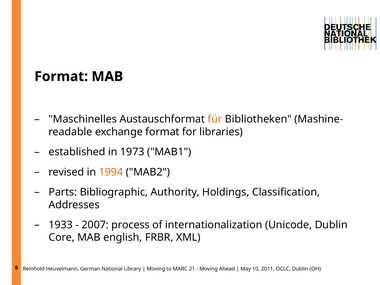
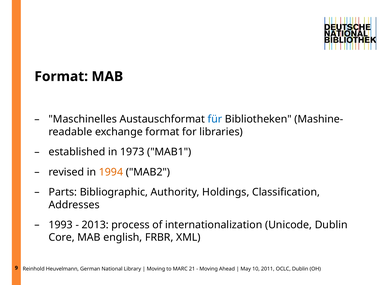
für colour: orange -> blue (215, 119)
1933: 1933 -> 1993 (61, 225)
2007: 2007 -> 2013 (95, 225)
